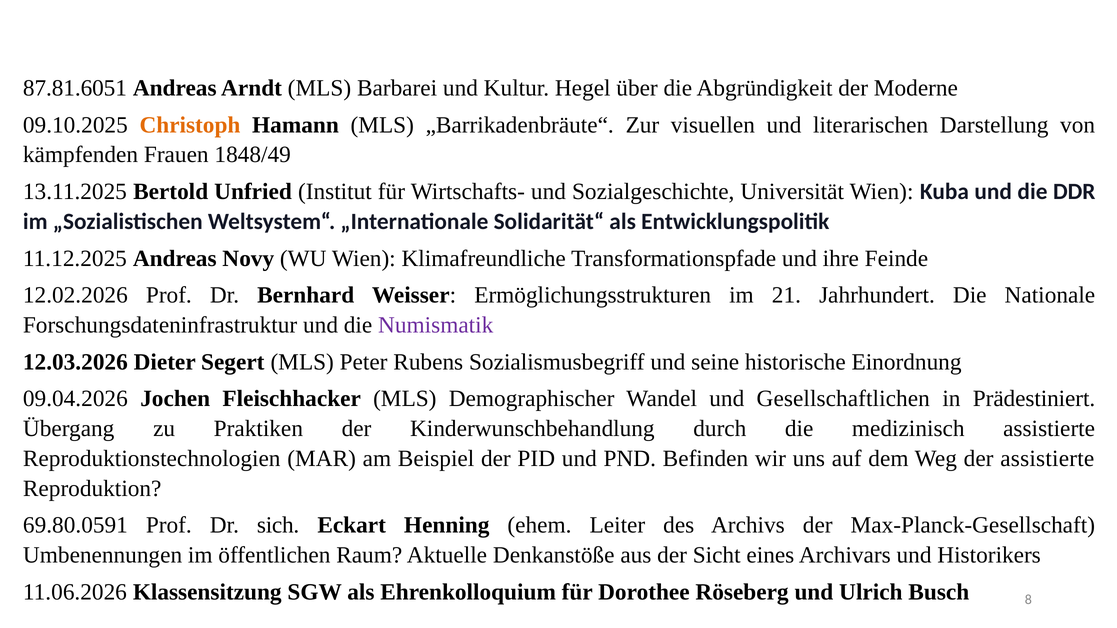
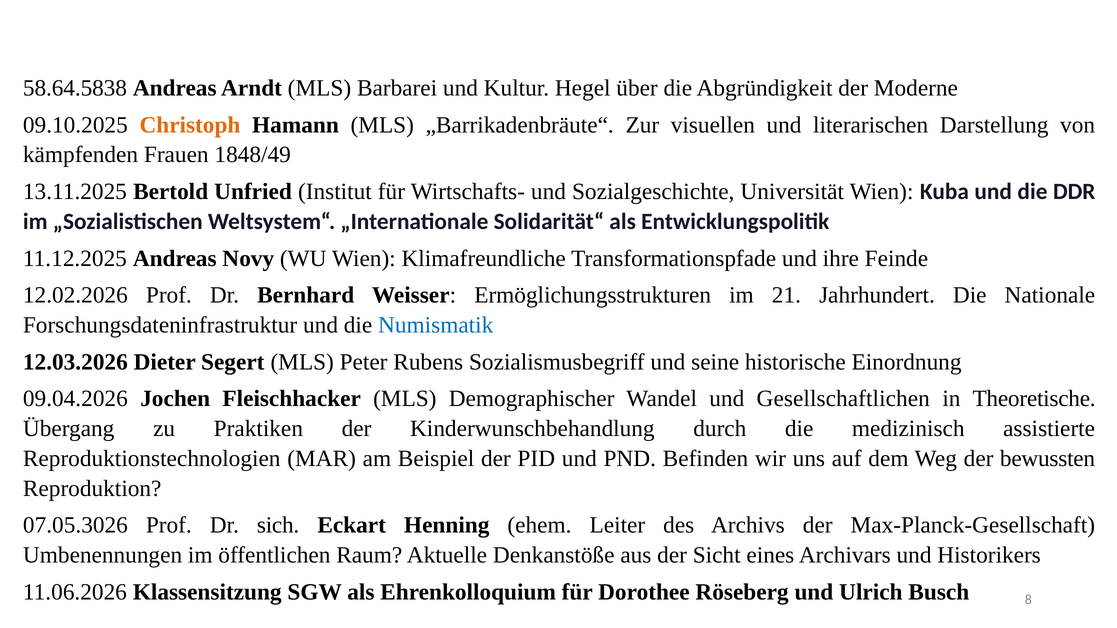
87.81.6051: 87.81.6051 -> 58.64.5838 (75, 88)
Numismatik colour: purple -> blue (436, 325)
Prädestiniert: Prädestiniert -> Theoretische (1034, 399)
der assistierte: assistierte -> bewussten (1048, 459)
69.80.0591: 69.80.0591 -> 07.05.3026 (75, 525)
